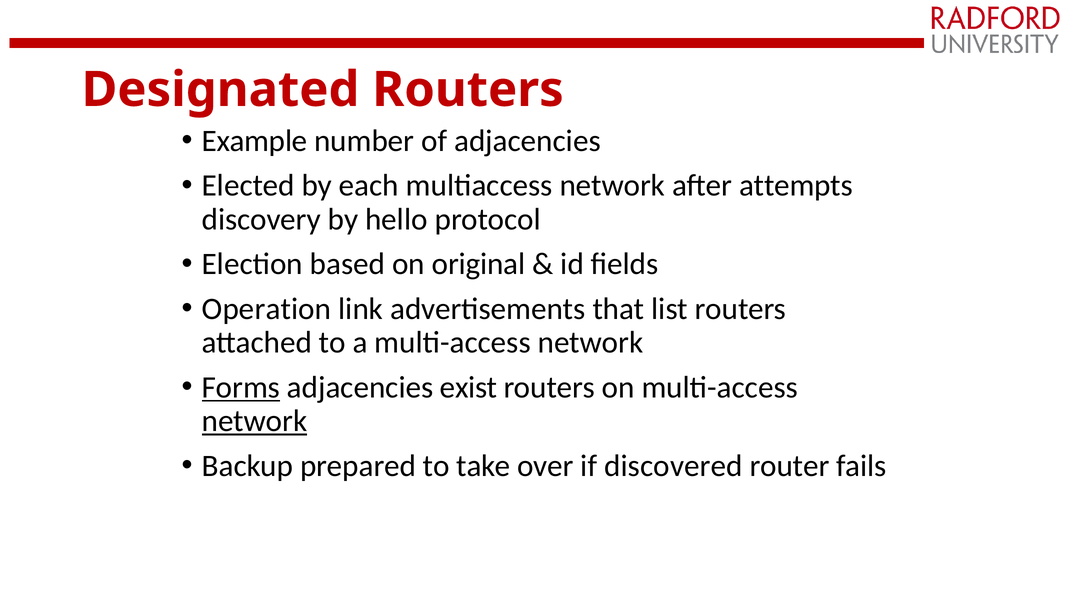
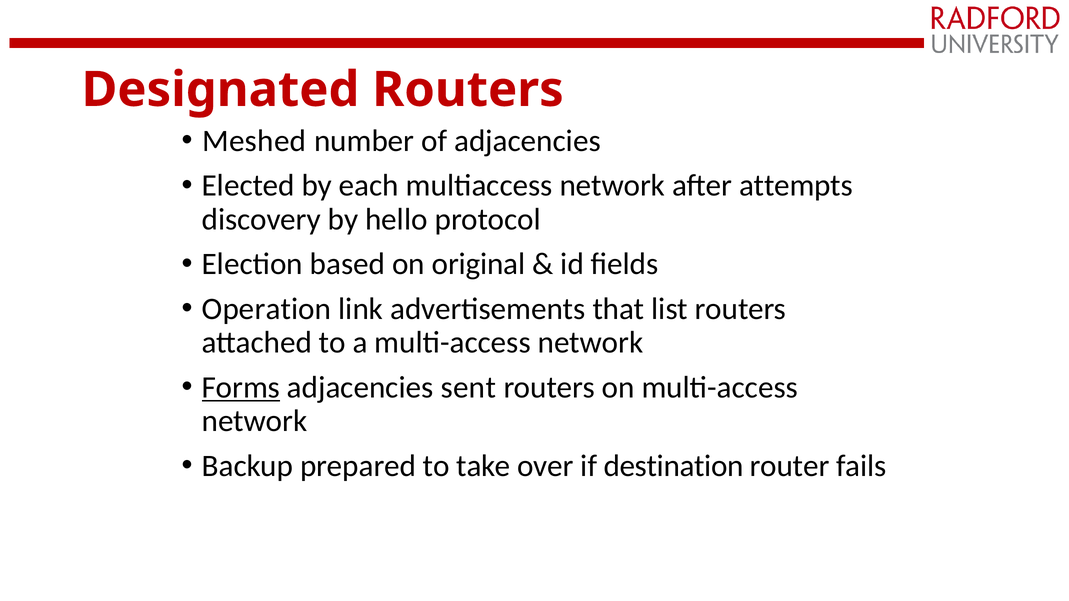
Example: Example -> Meshed (254, 141)
exist: exist -> sent (468, 388)
network underline: present -> none (254, 421)
discovered: discovered -> destination (674, 466)
